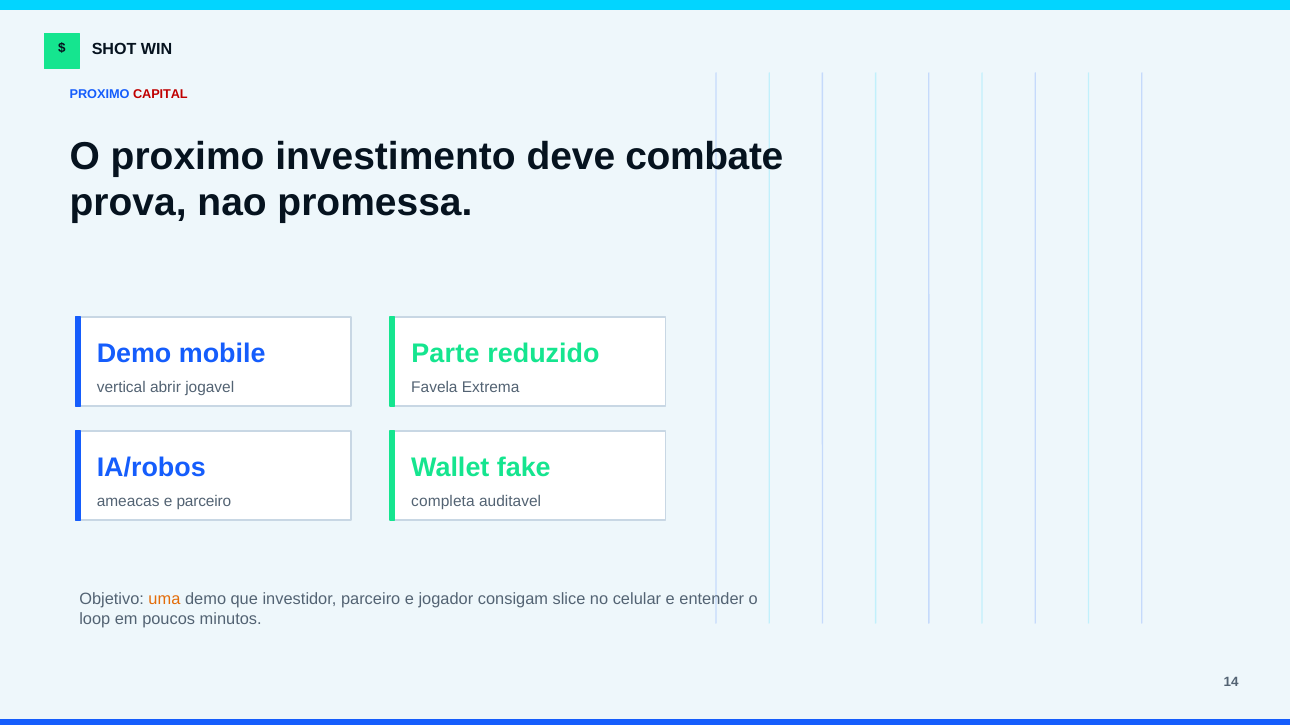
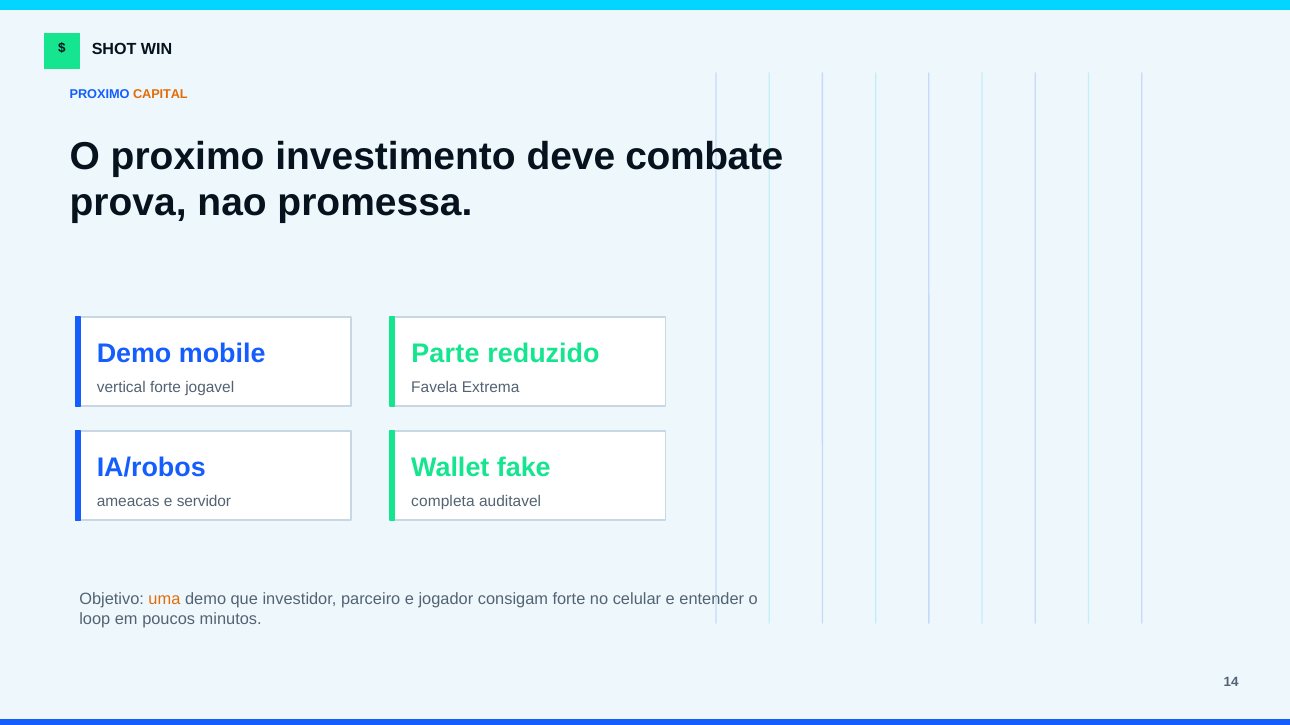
CAPITAL colour: red -> orange (160, 95)
vertical abrir: abrir -> forte (165, 388)
e parceiro: parceiro -> servidor (204, 502)
consigam slice: slice -> forte (569, 600)
